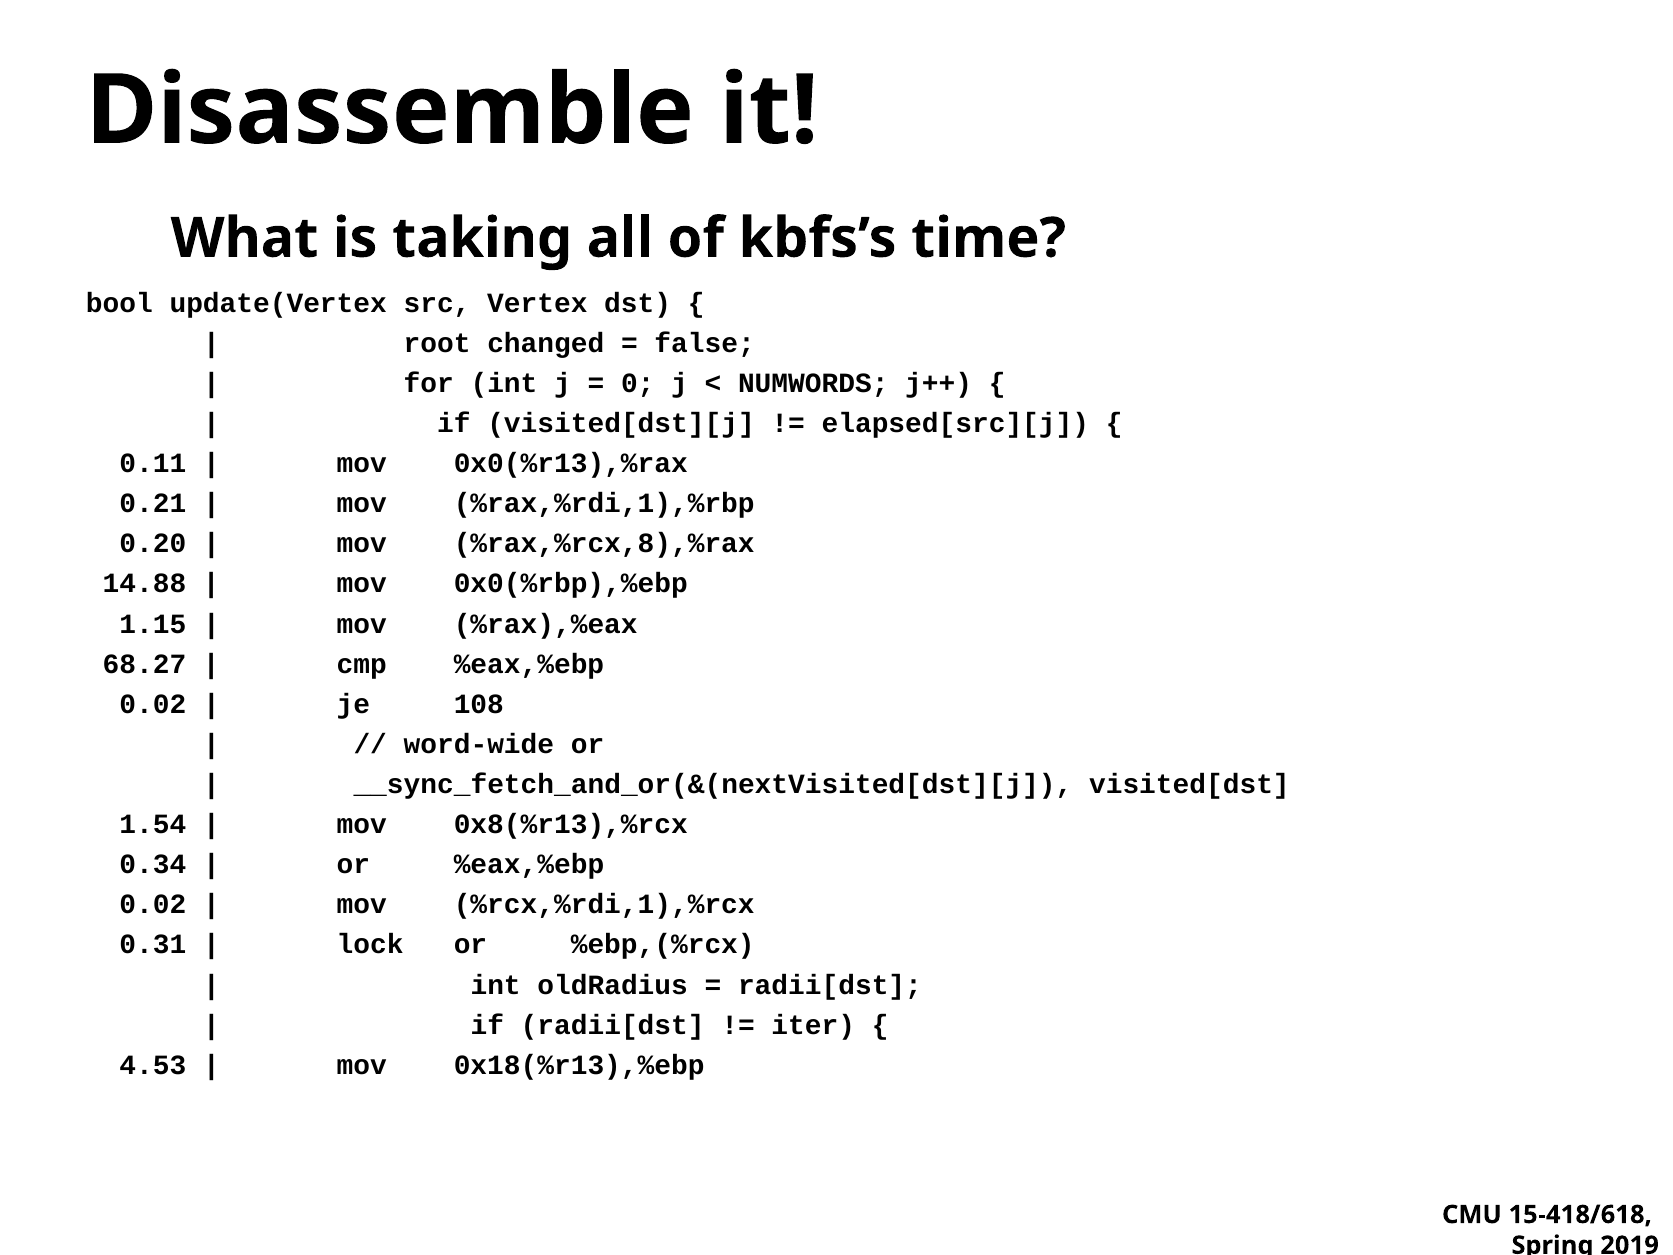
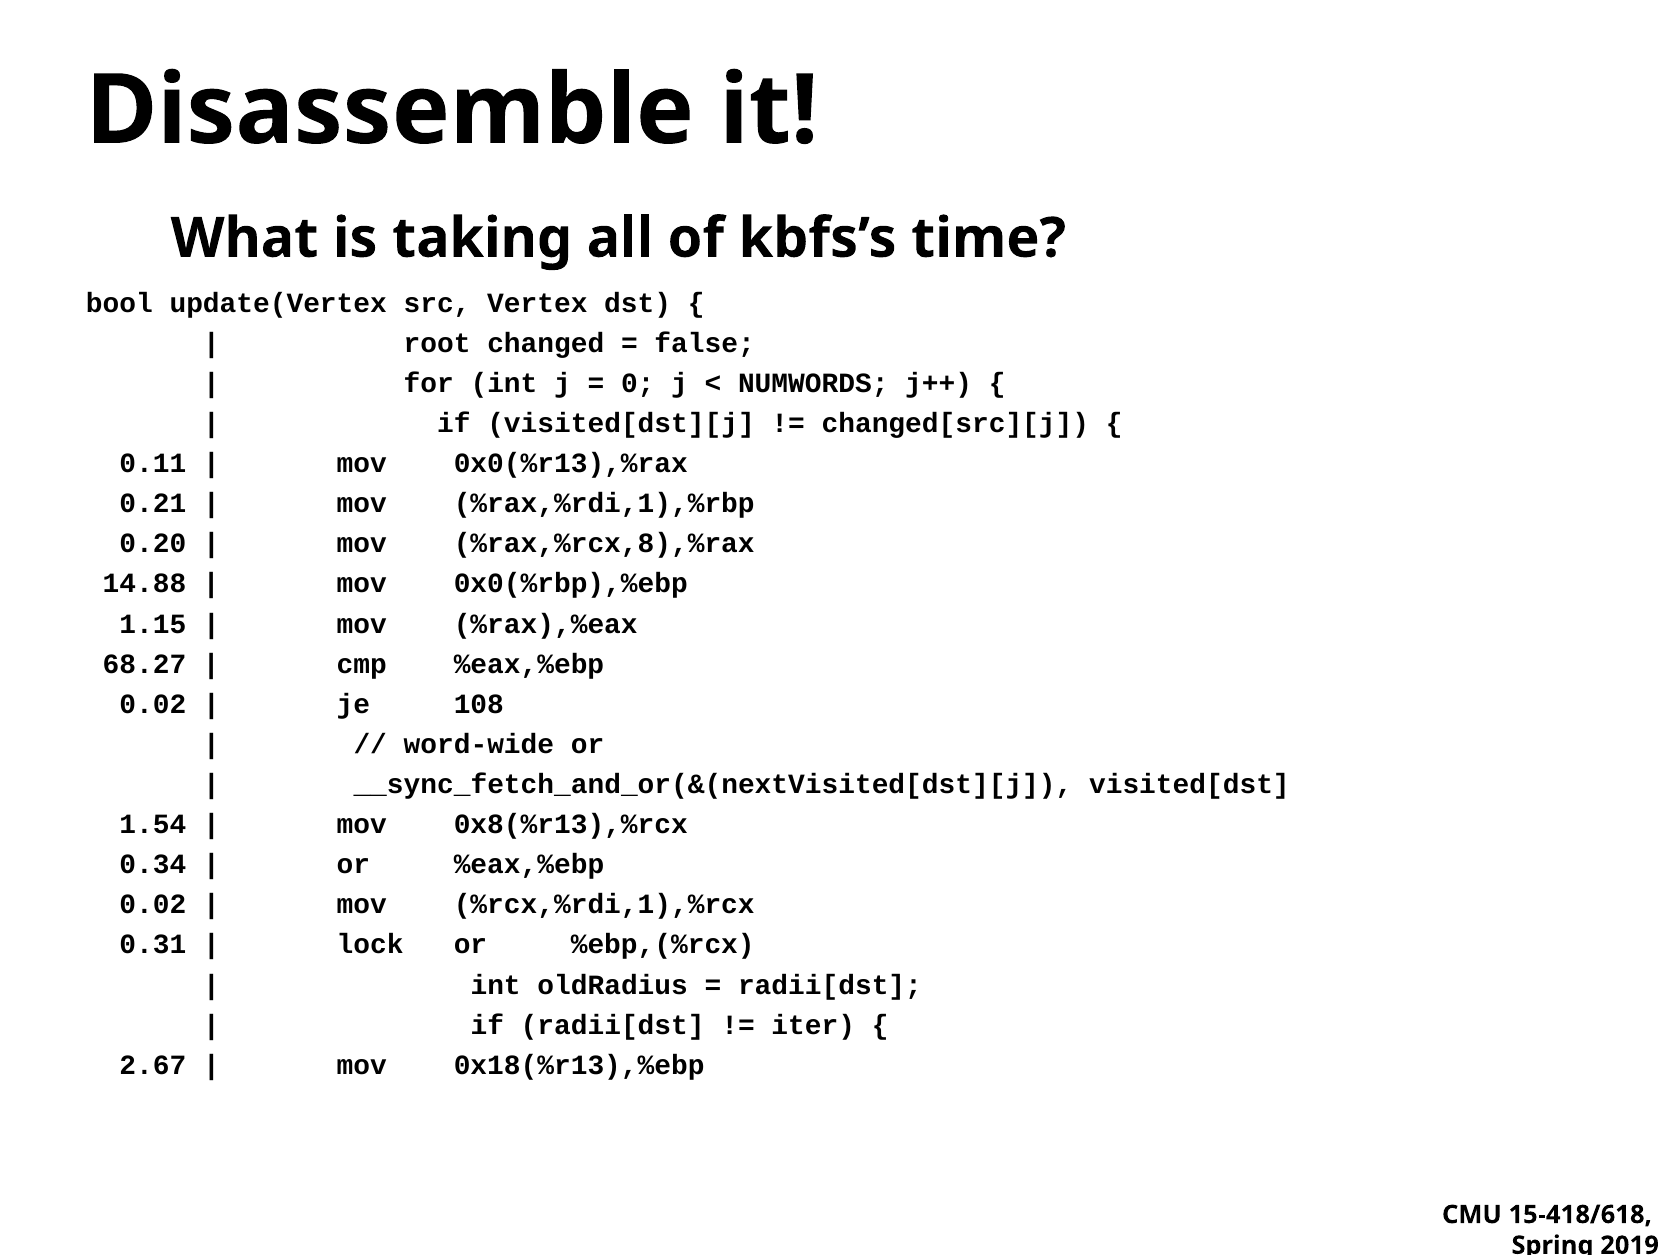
elapsed[src][j: elapsed[src][j -> changed[src][j (955, 423)
4.53: 4.53 -> 2.67 (153, 1065)
